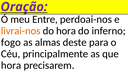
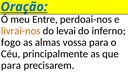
Oração colour: purple -> blue (24, 7)
do hora: hora -> levai (66, 31)
deste: deste -> vossa (75, 42)
hora: hora -> para (11, 65)
